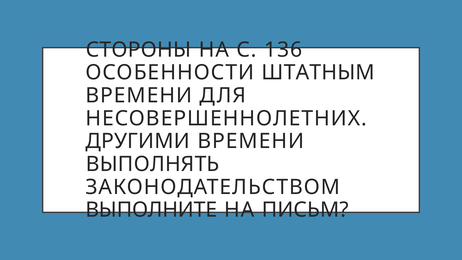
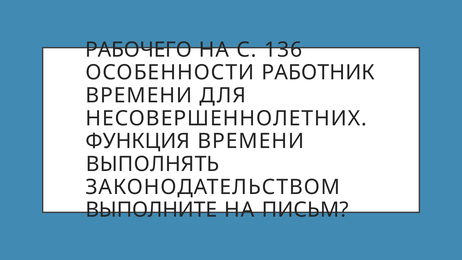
СТОРОНЫ: СТОРОНЫ -> РАБОЧЕГО (139, 50)
ШТАТНЫМ: ШТАТНЫМ -> РАБОТНИК (318, 73)
ДРУГИМИ: ДРУГИМИ -> ФУНКЦИЯ (138, 141)
